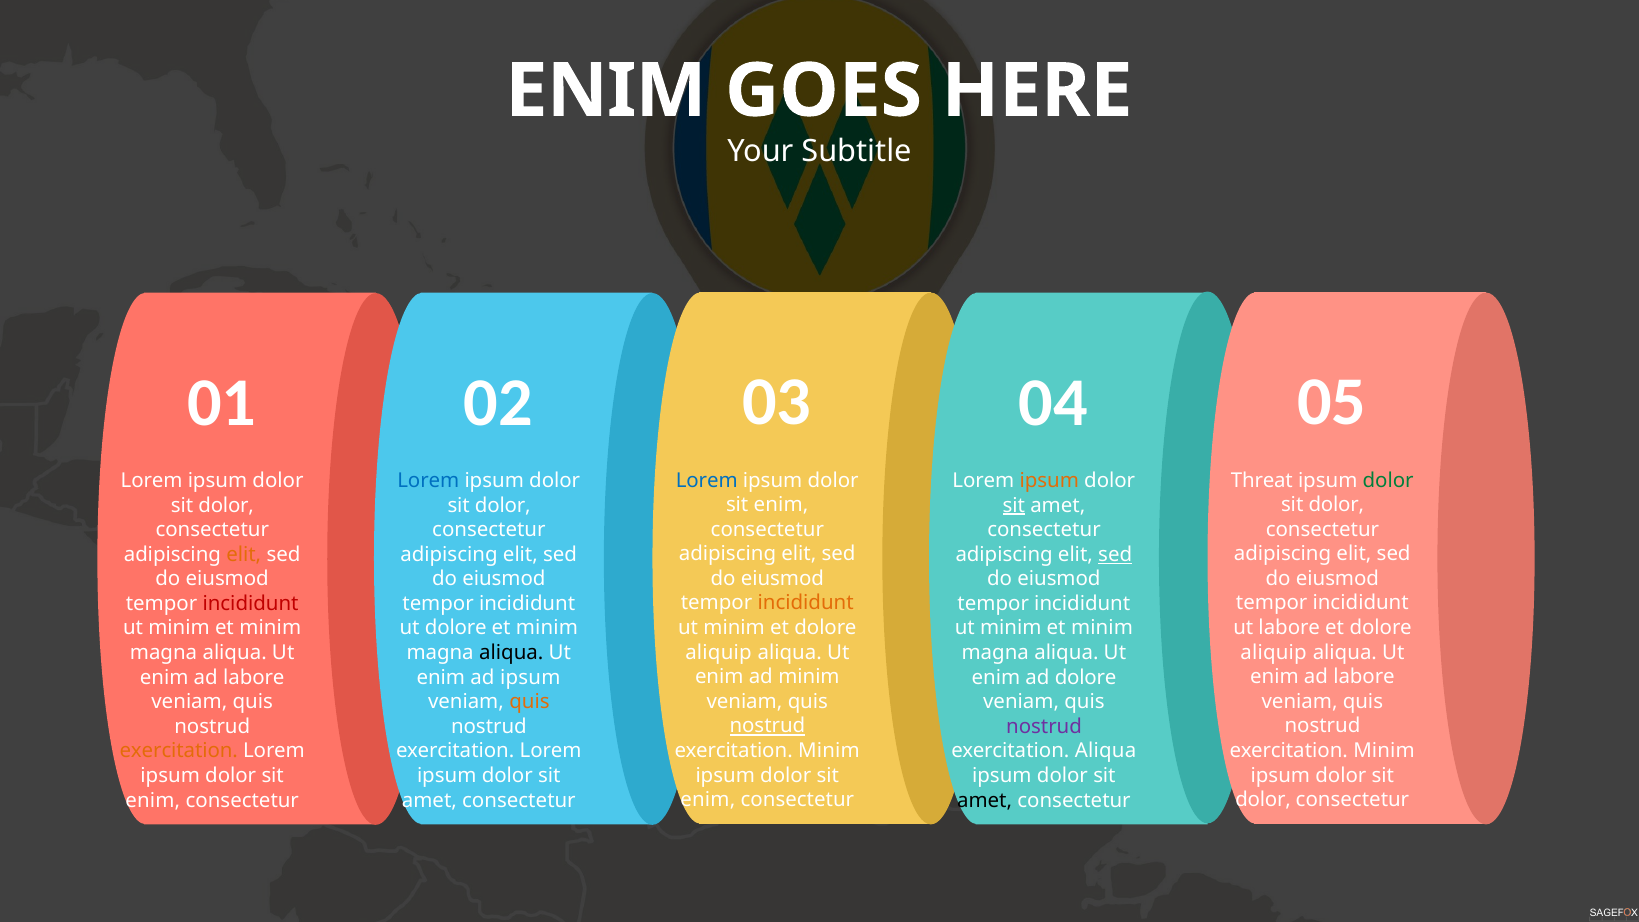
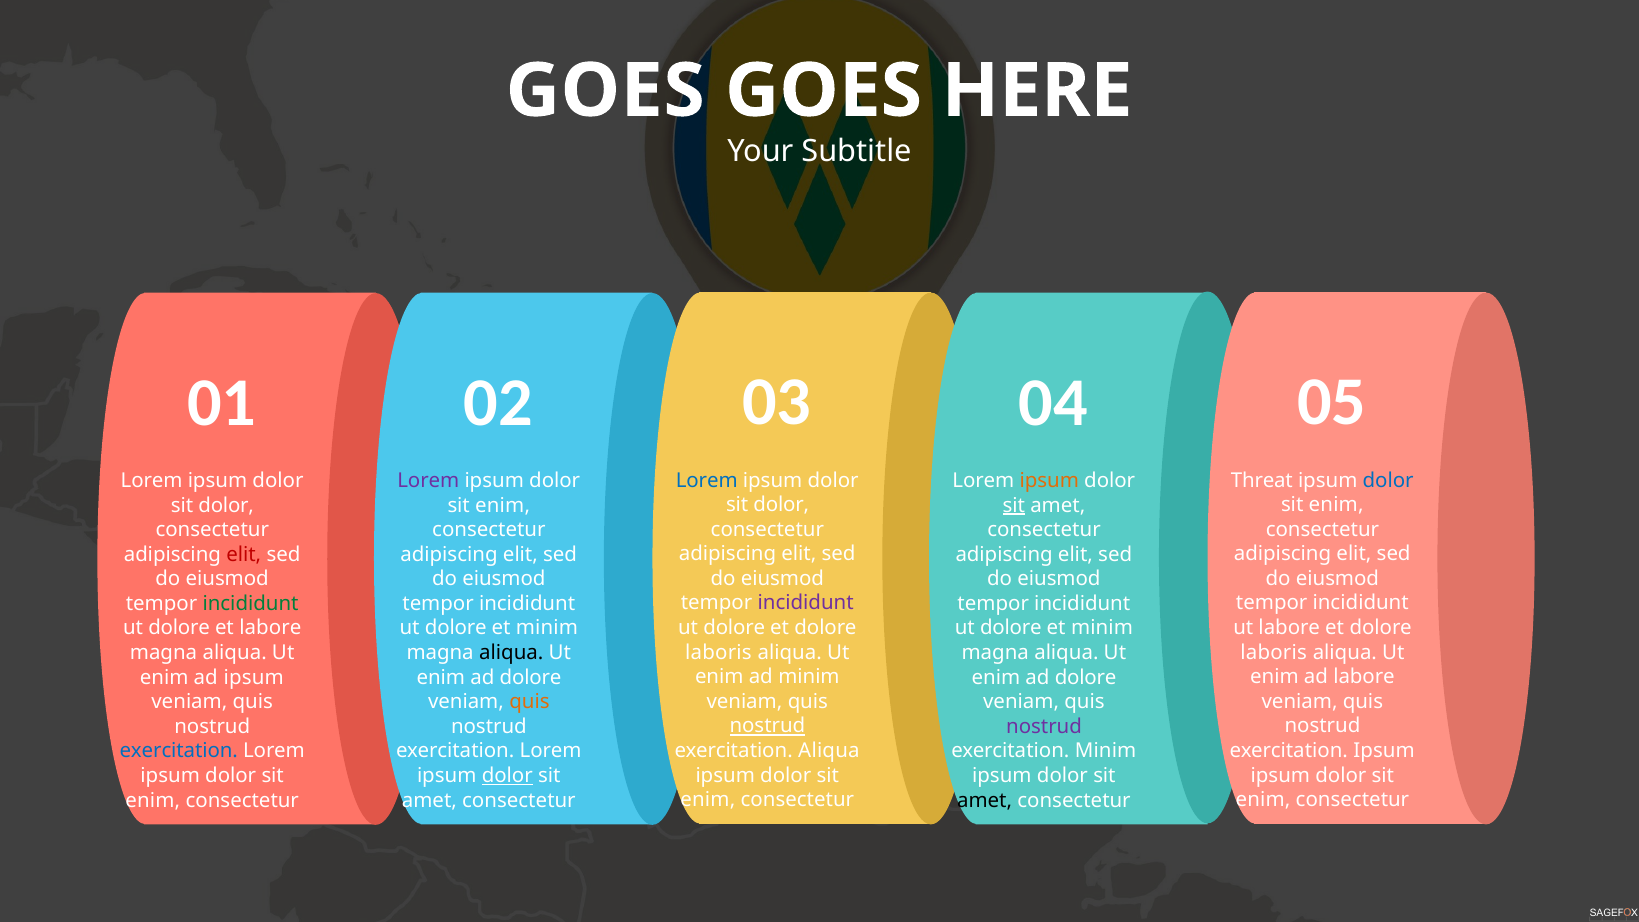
ENIM: ENIM -> GOES (605, 91)
dolor colour: green -> blue (1388, 480)
Lorem colour: blue -> purple (428, 481)
enim: enim -> dolor (781, 505)
dolor: dolor -> enim (1336, 505)
dolor: dolor -> enim (503, 505)
elit colour: orange -> red (244, 554)
sed underline: present -> none (1115, 554)
incididunt colour: orange -> purple (806, 603)
incididunt colour: red -> green (251, 604)
minim: minim -> dolore (734, 628)
minim: minim -> dolore (179, 628)
minim: minim -> labore (270, 628)
minim: minim -> dolore (1011, 628)
aliquip: aliquip -> laboris (718, 652)
aliquip: aliquip -> laboris (1274, 652)
labore: labore -> ipsum (254, 677)
ipsum: ipsum -> dolore (531, 677)
Minim: Minim -> Aliqua (829, 751)
Minim: Minim -> Ipsum (1384, 751)
exercitation colour: orange -> blue (179, 751)
exercitation Aliqua: Aliqua -> Minim (1106, 751)
dolor underline: none -> present (507, 776)
dolor: dolor -> enim (1263, 800)
